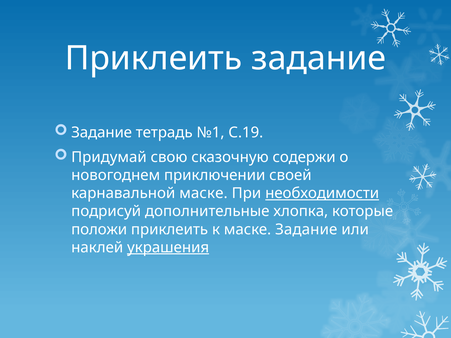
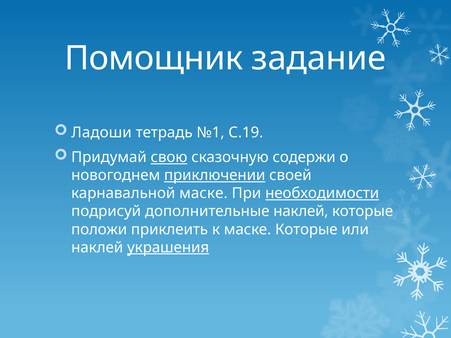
Приклеить: Приклеить -> Помощник (154, 58)
Задание: Задание -> Ладоши (102, 133)
свою underline: none -> present (169, 157)
приключении underline: none -> present (215, 175)
дополнительные хлопка: хлопка -> наклей (301, 212)
маске Задание: Задание -> Которые (306, 230)
